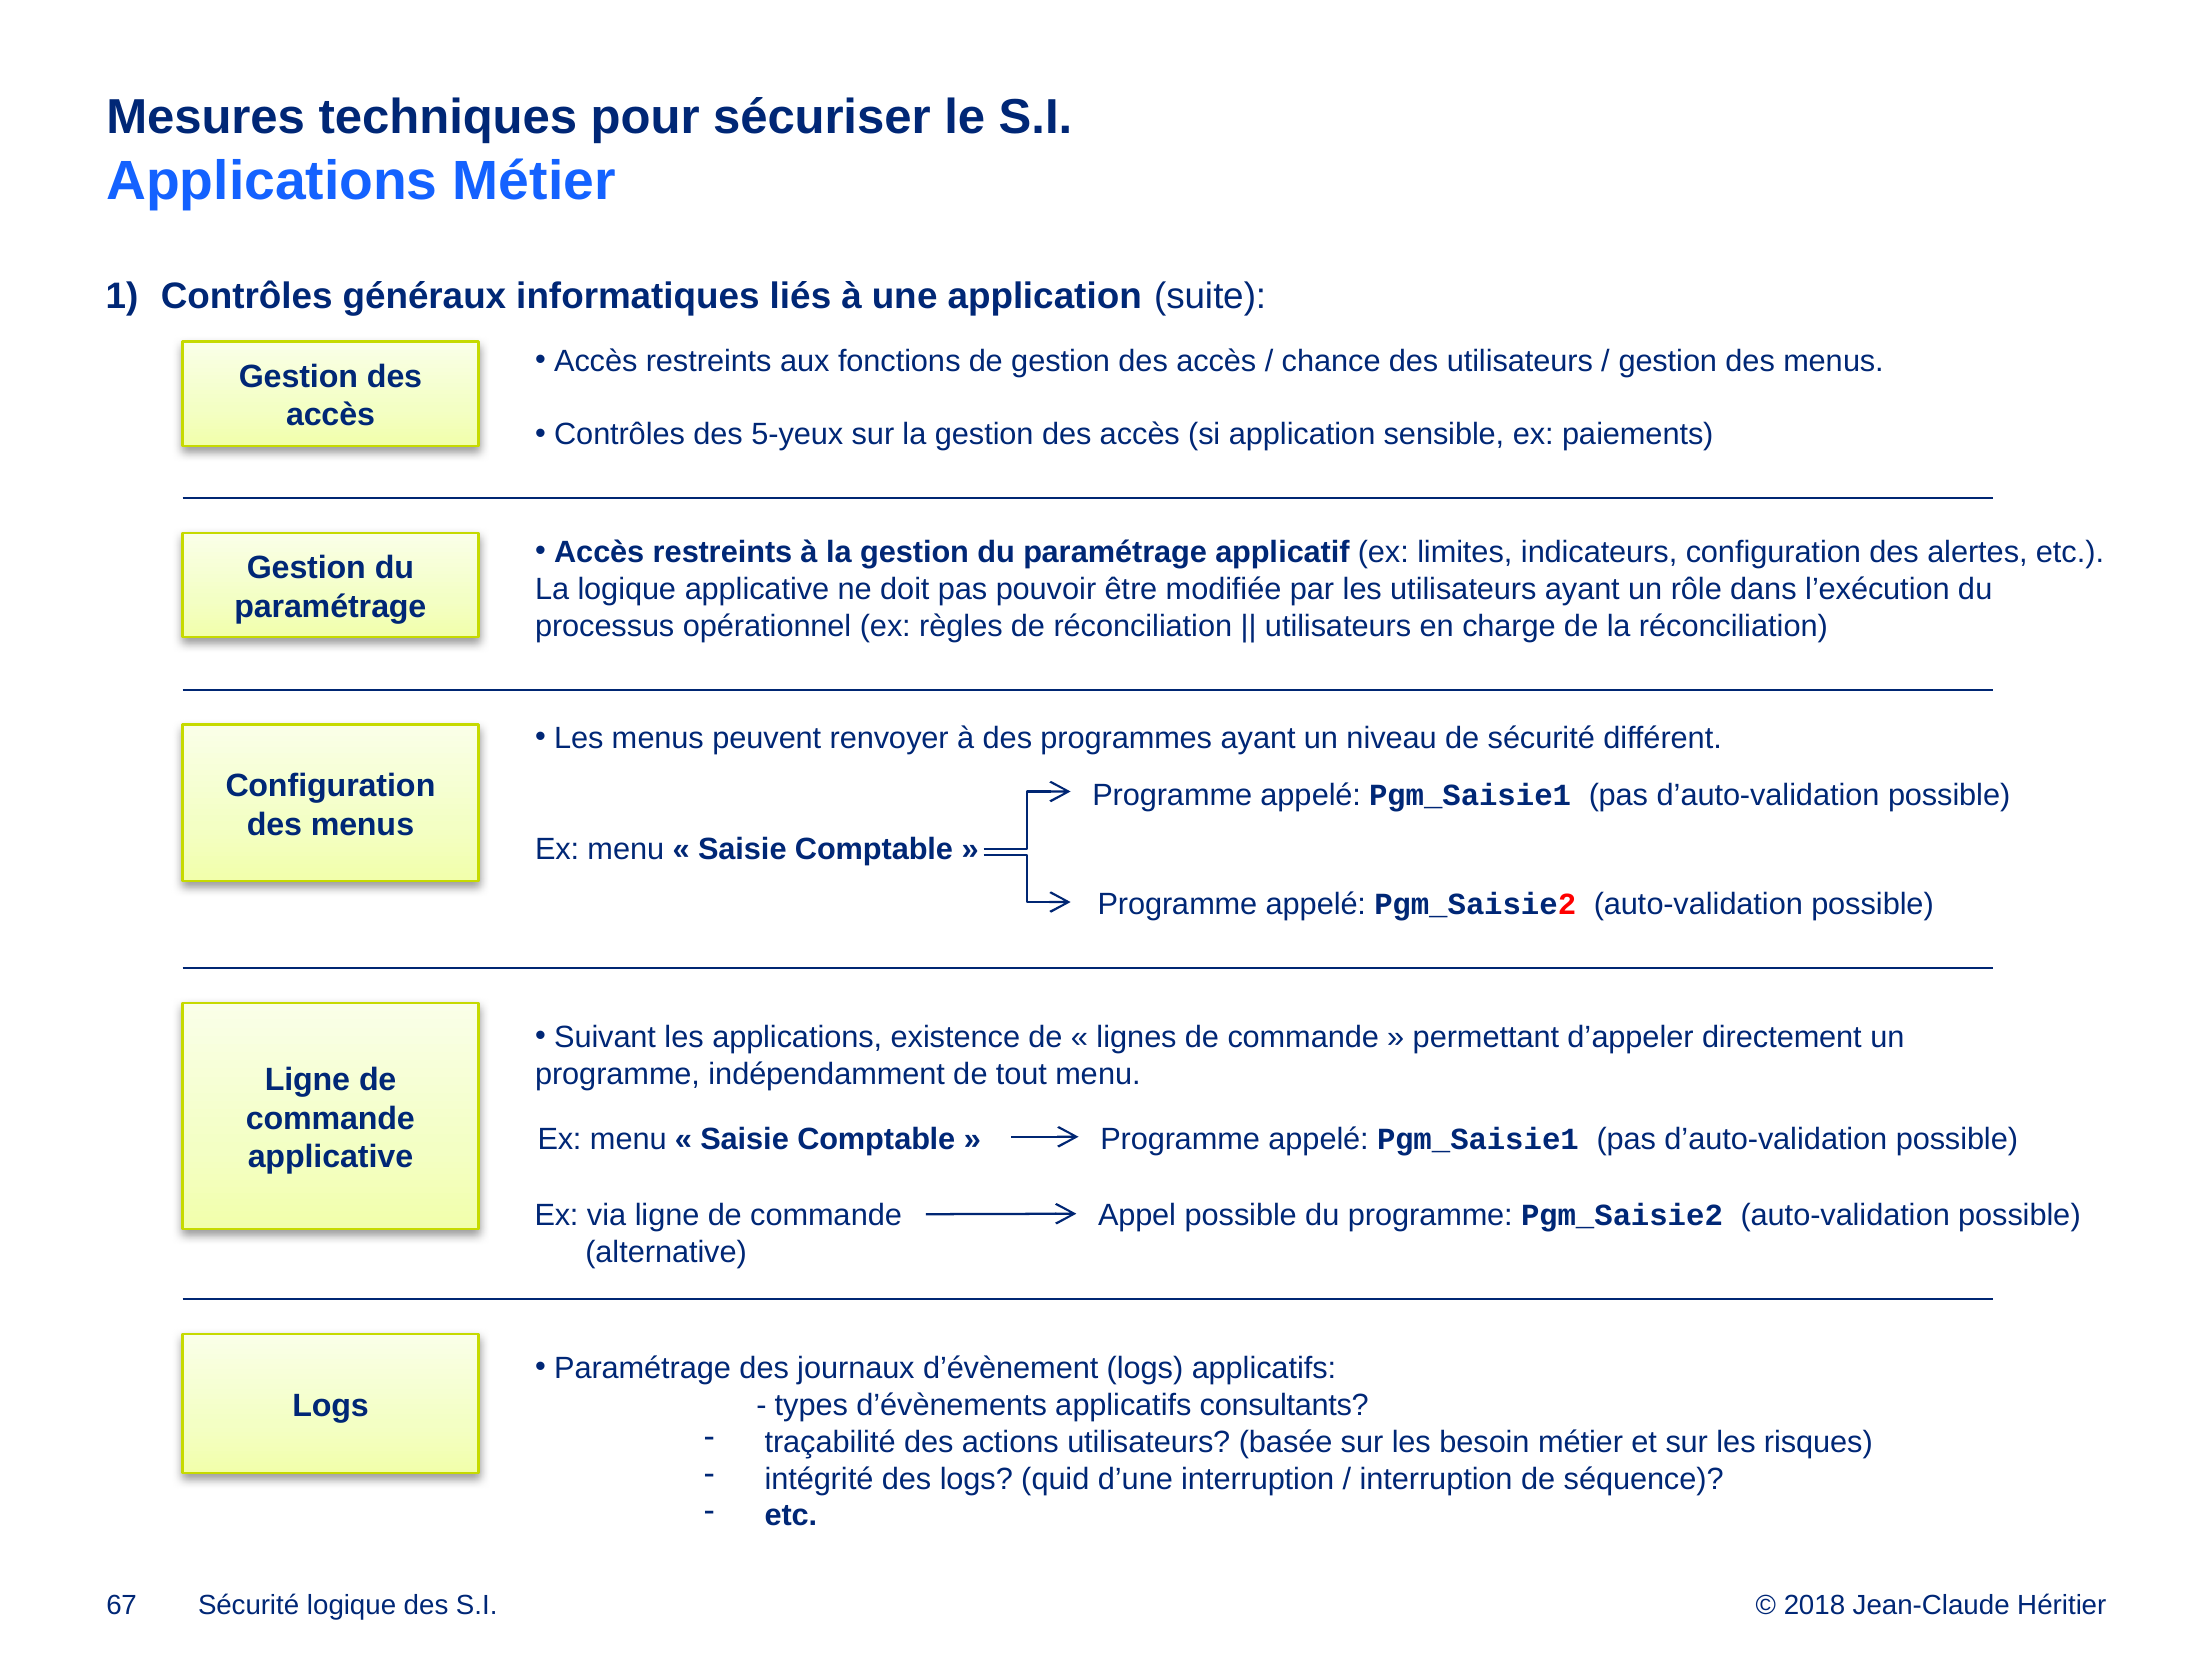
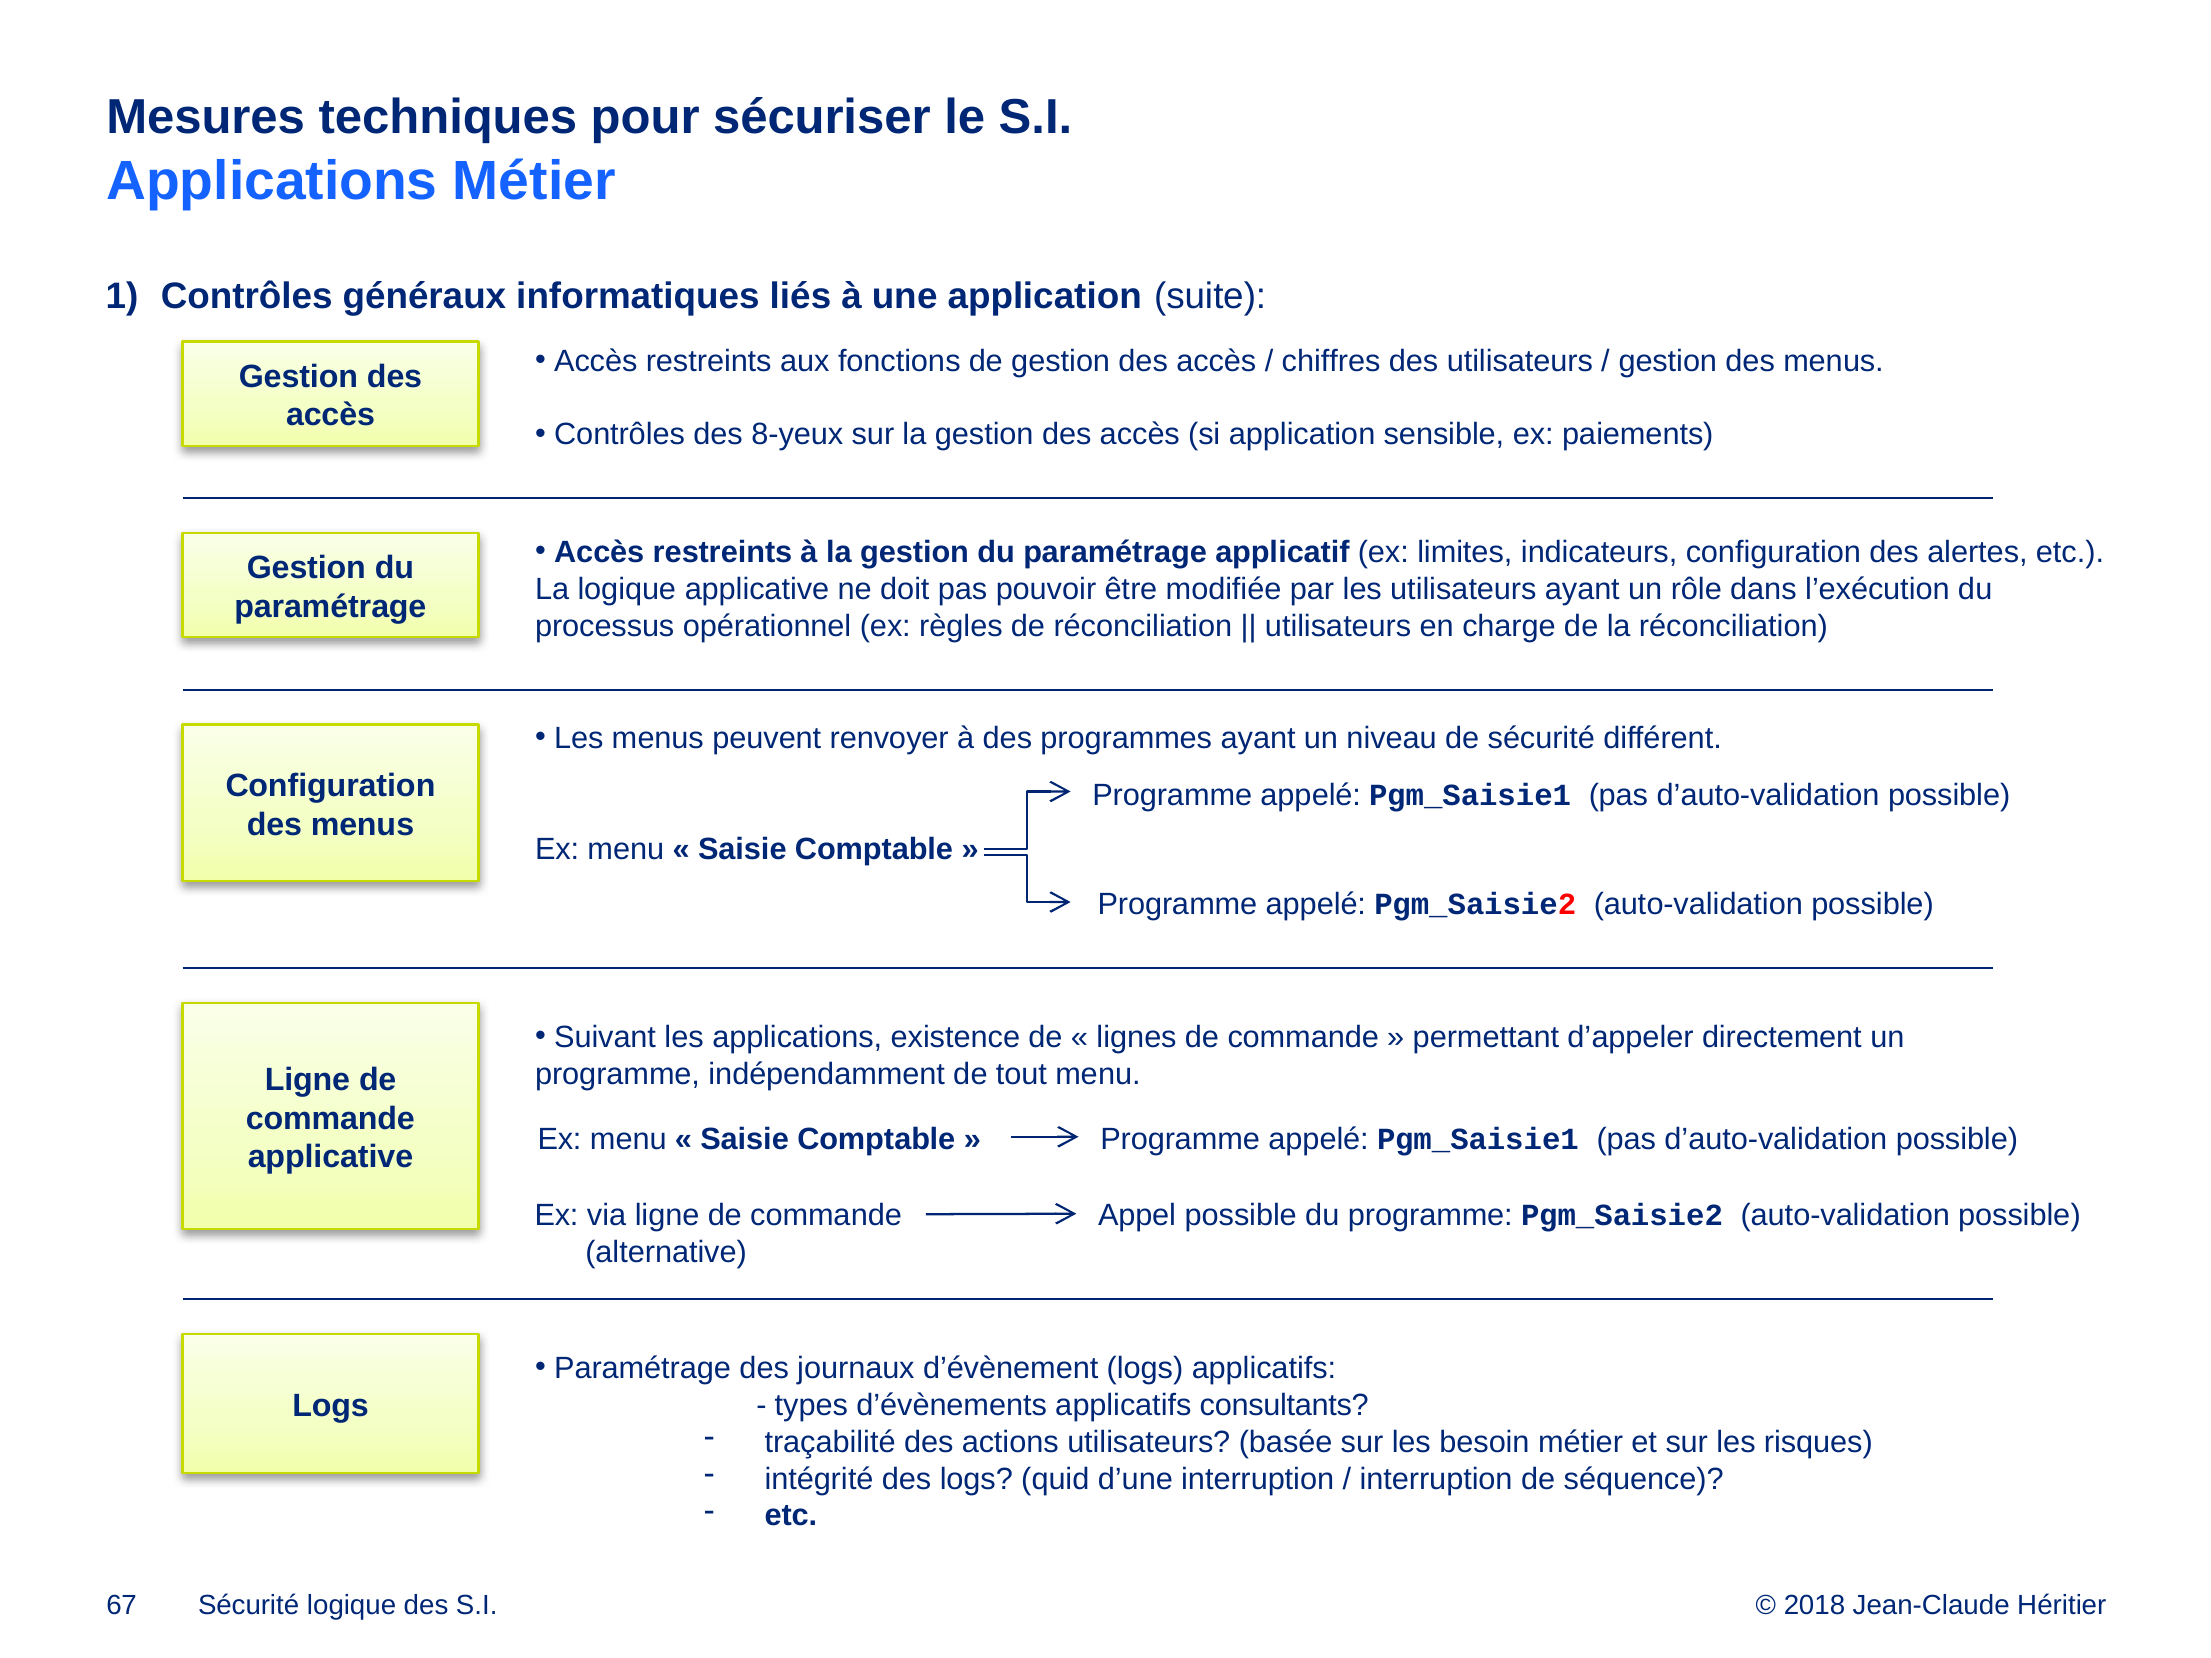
chance: chance -> chiffres (1331, 361)
5-yeux: 5-yeux -> 8-yeux (797, 435)
